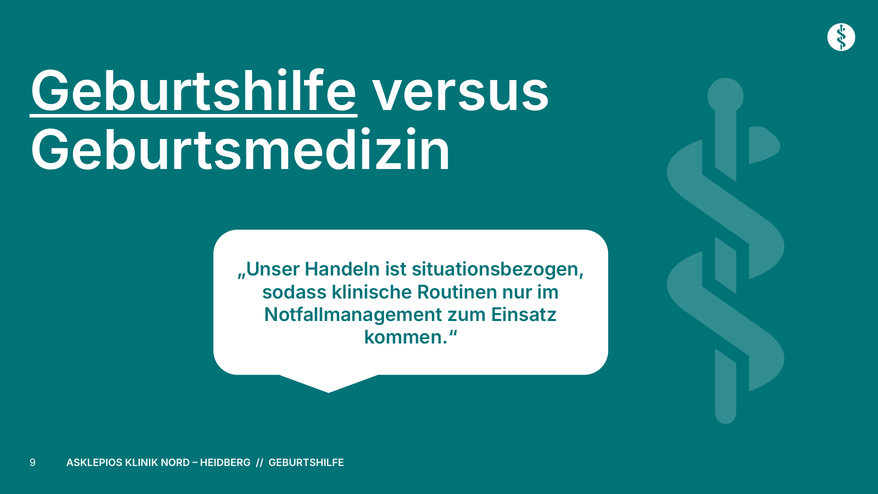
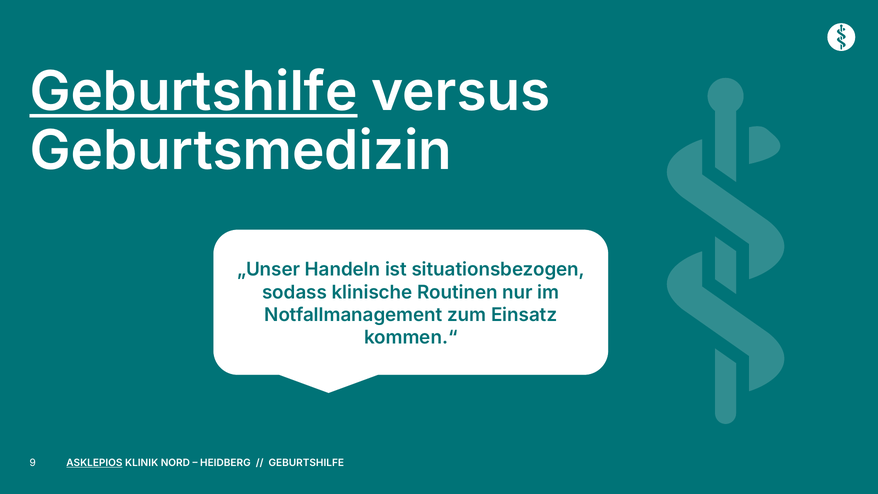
ASKLEPIOS underline: none -> present (94, 463)
